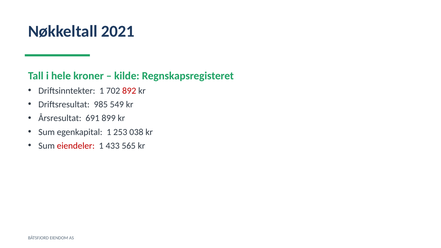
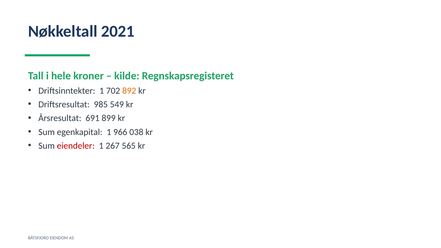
892 colour: red -> orange (129, 91)
253: 253 -> 966 (120, 132)
433: 433 -> 267 (113, 146)
